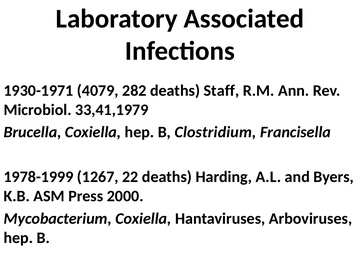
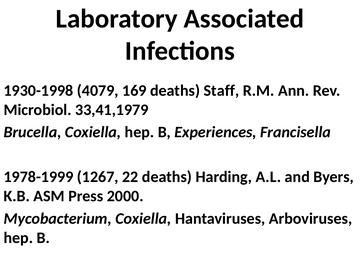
1930-1971: 1930-1971 -> 1930-1998 (38, 91)
282: 282 -> 169 (134, 91)
Clostridium: Clostridium -> Experiences (215, 132)
